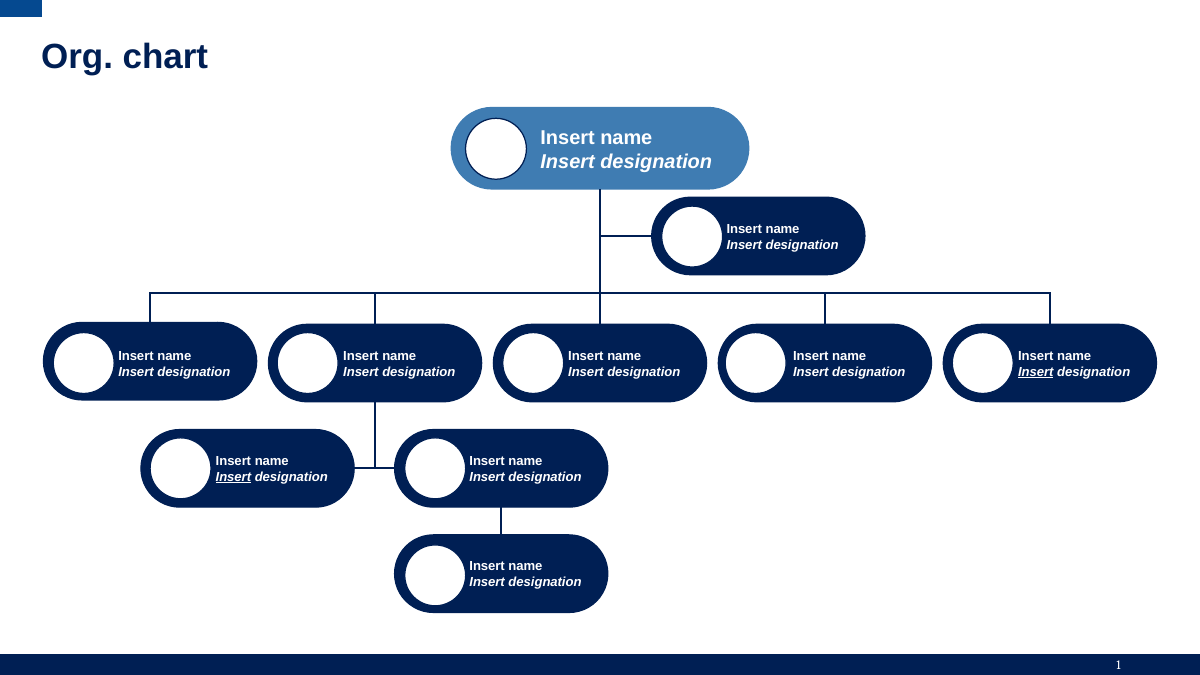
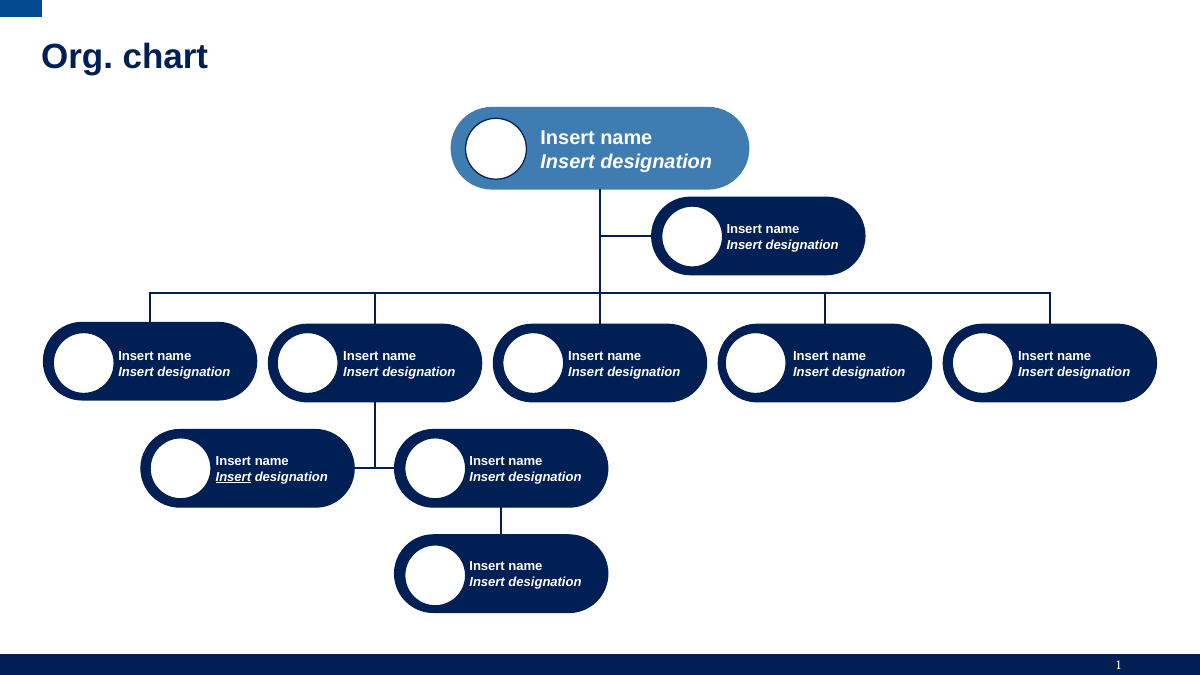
Insert underline: present -> none (1036, 372)
